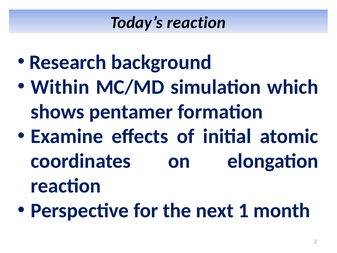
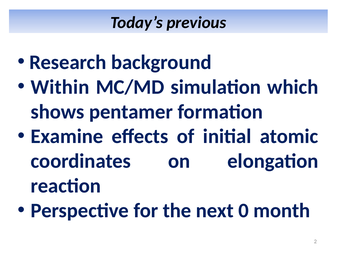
Today’s reaction: reaction -> previous (196, 22)
1: 1 -> 0 (244, 210)
